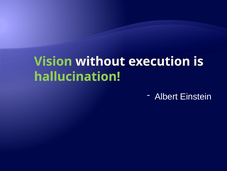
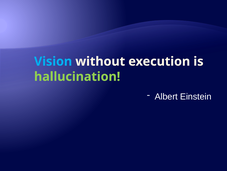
Vision colour: light green -> light blue (53, 61)
